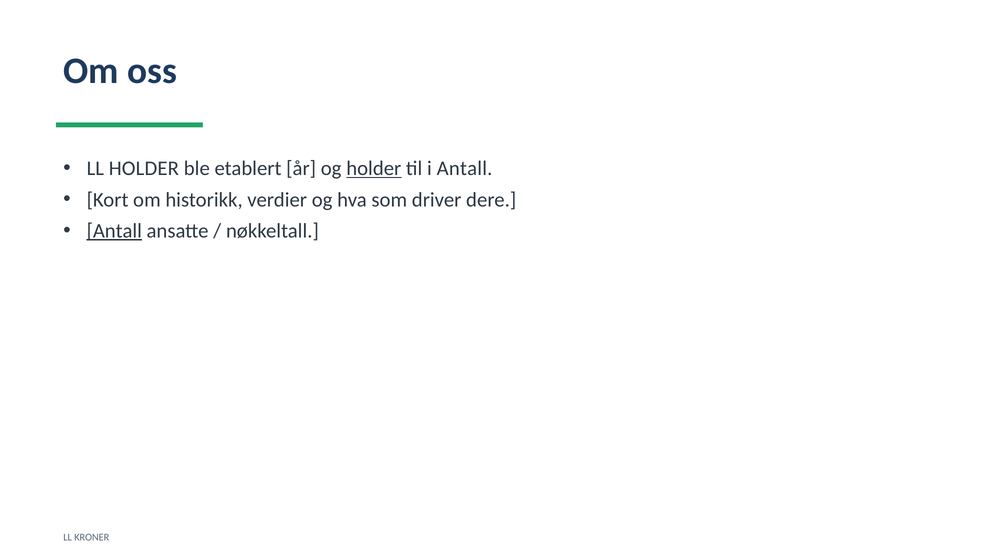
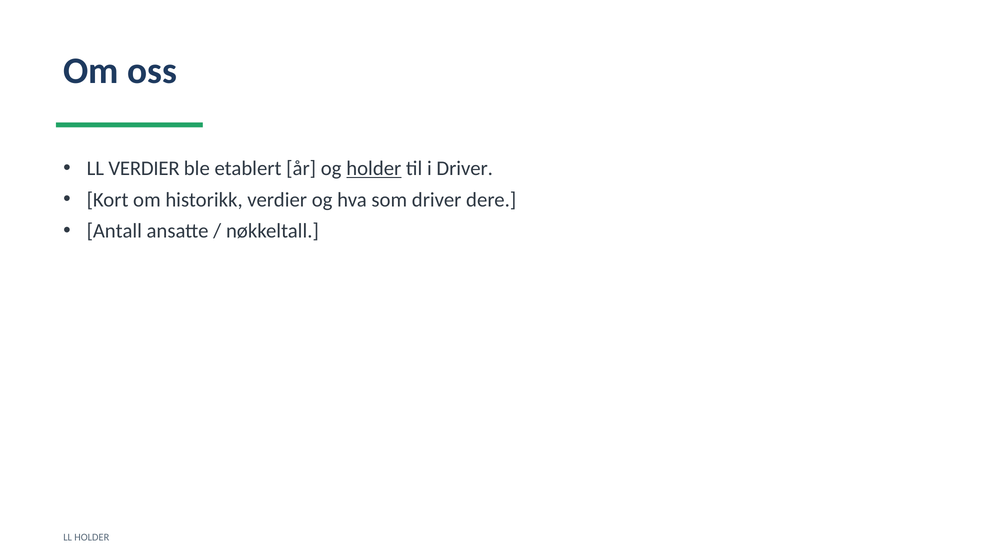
LL HOLDER: HOLDER -> VERDIER (144, 169)
i Antall: Antall -> Driver (465, 169)
Antall underline: present -> none (114, 231)
LL KRONER: KRONER -> HOLDER (92, 537)
